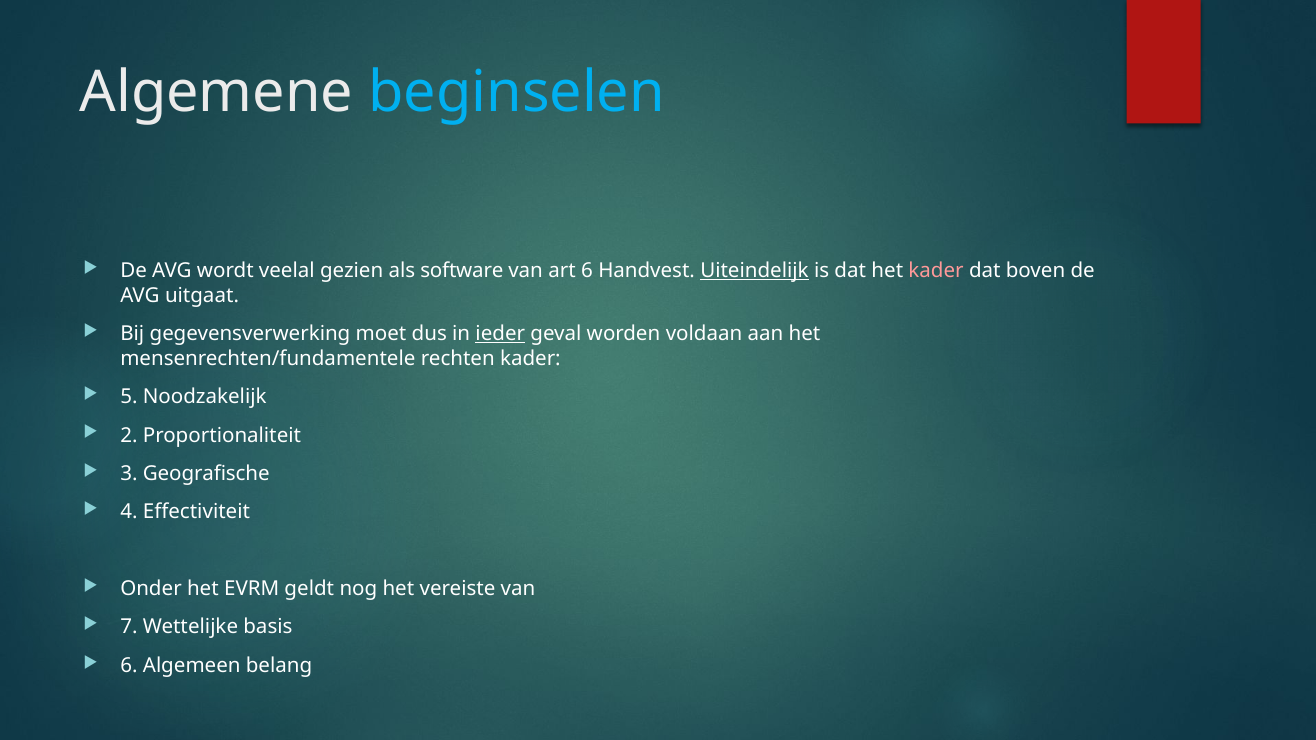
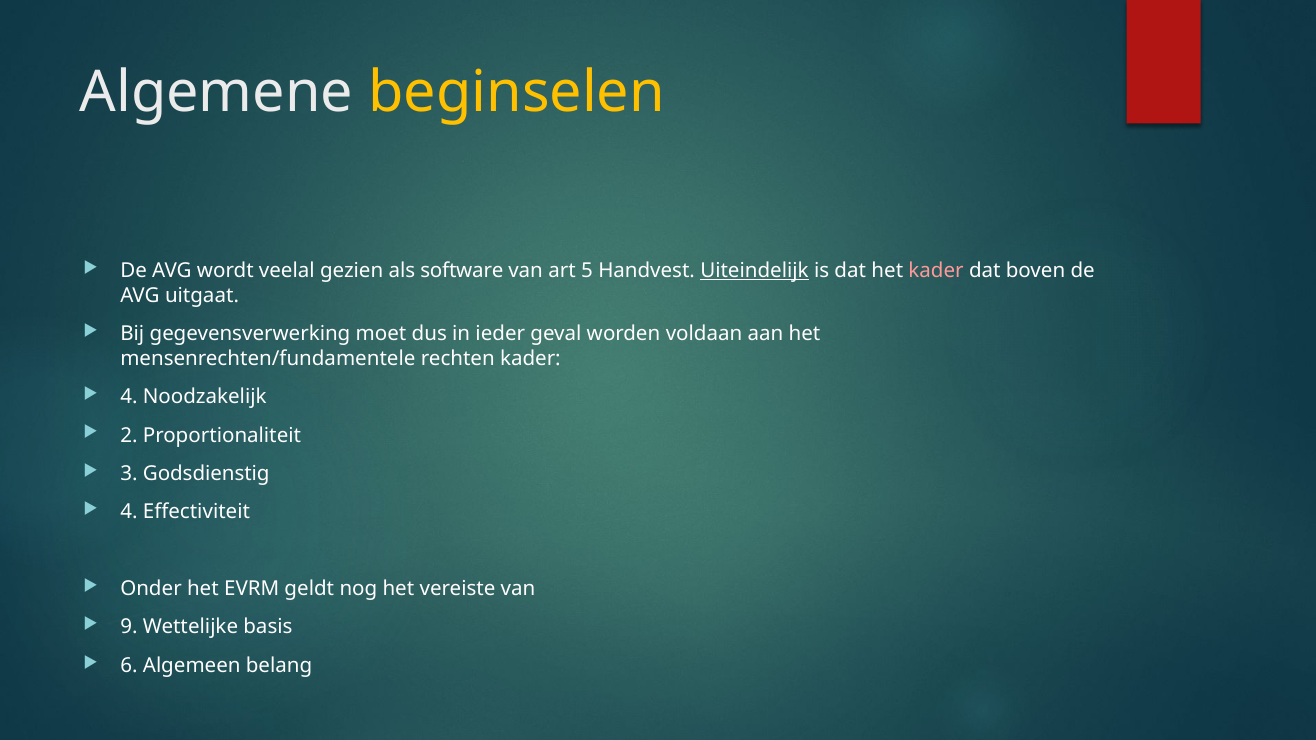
beginselen colour: light blue -> yellow (517, 92)
art 6: 6 -> 5 (587, 271)
ieder underline: present -> none (500, 334)
5: 5 -> 4 (129, 397)
Geografische: Geografische -> Godsdienstig (206, 474)
7: 7 -> 9 (129, 627)
